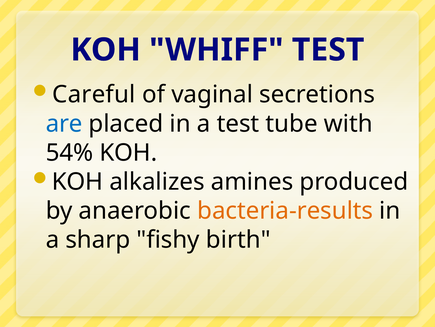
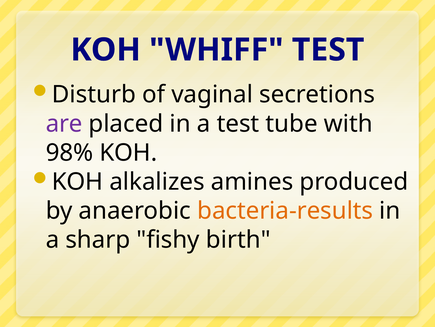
Careful: Careful -> Disturb (94, 94)
are colour: blue -> purple (64, 123)
54%: 54% -> 98% (70, 152)
